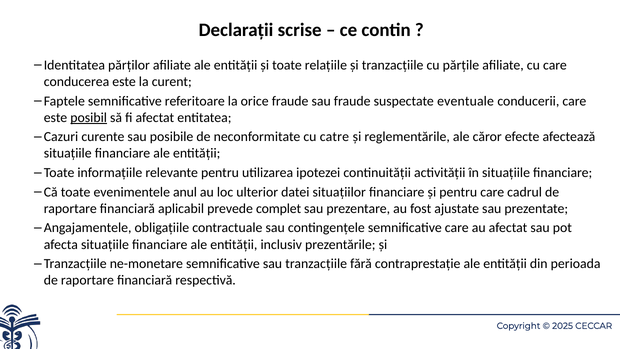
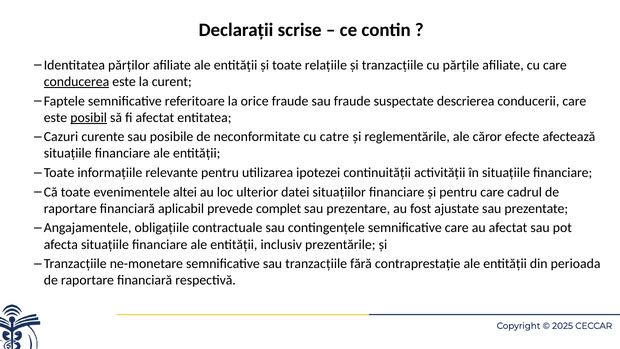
conducerea underline: none -> present (77, 82)
eventuale: eventuale -> descrierea (466, 101)
anul: anul -> altei (185, 192)
